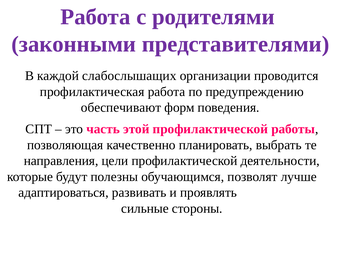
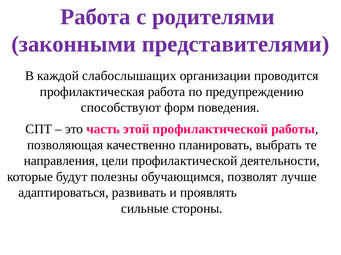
обеспечивают: обеспечивают -> способствуют (121, 108)
